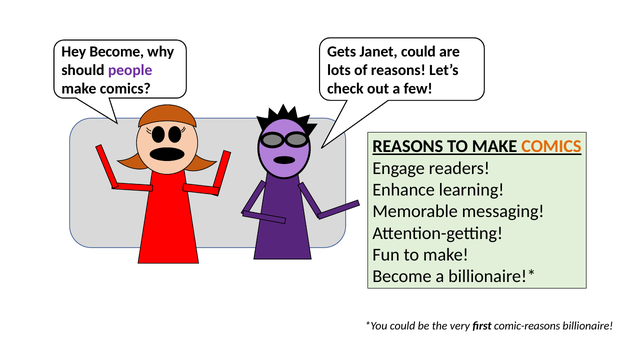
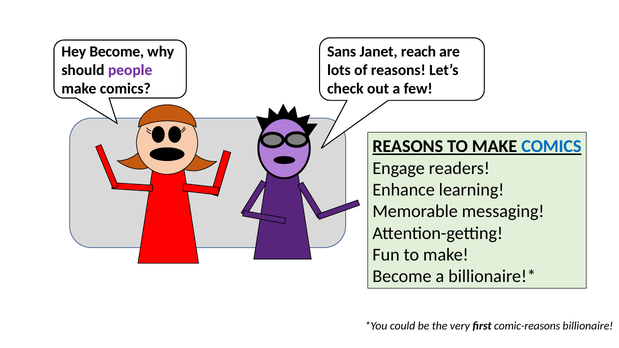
Gets: Gets -> Sans (342, 52)
Janet could: could -> reach (418, 52)
COMICS colour: orange -> blue (551, 147)
